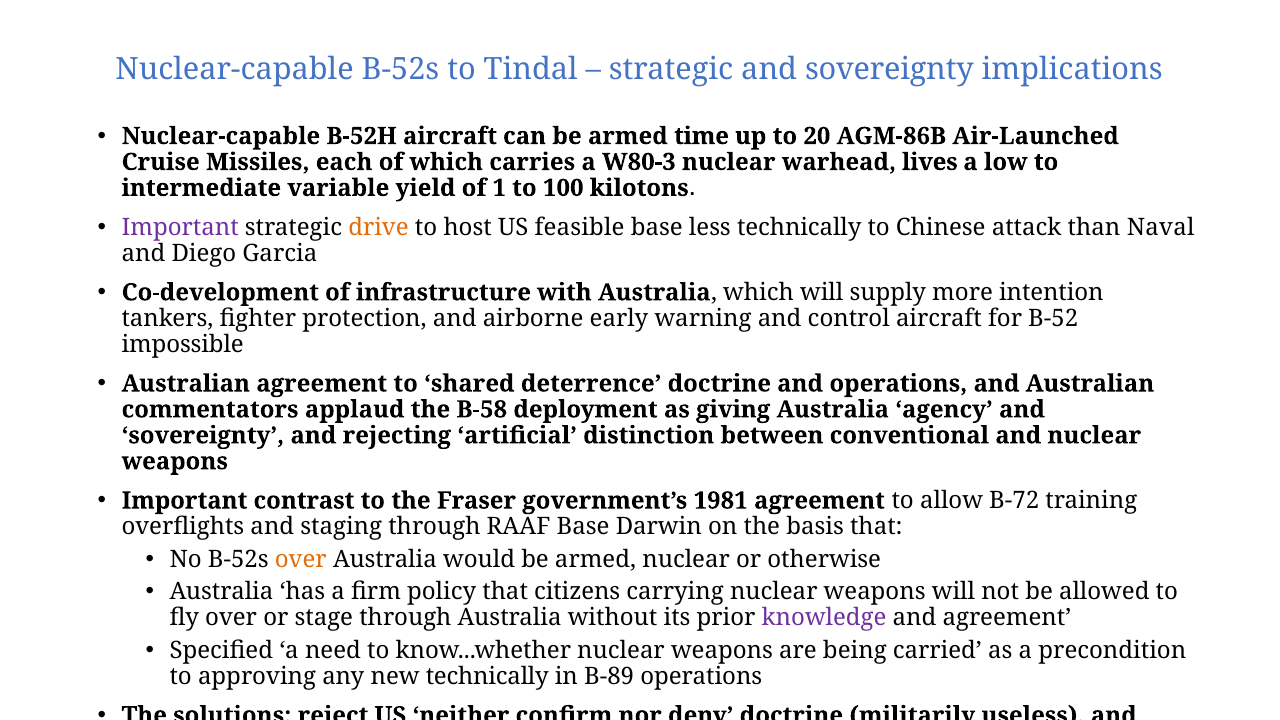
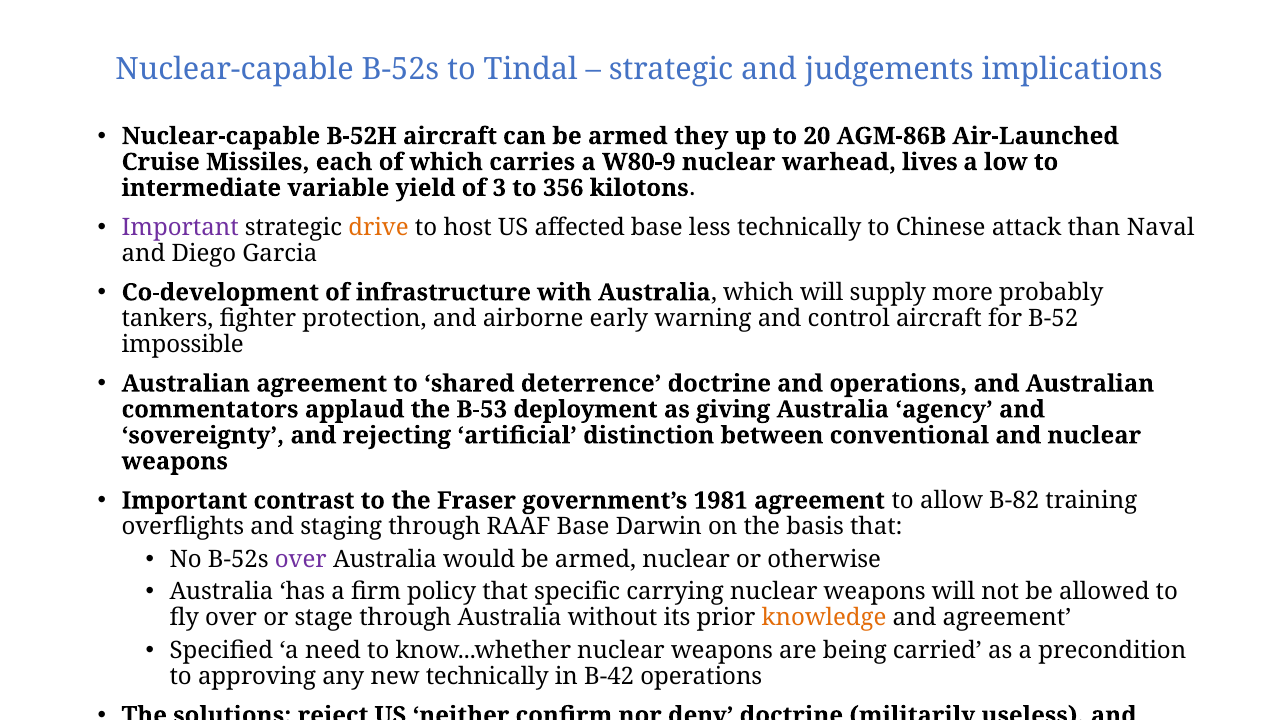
strategic and sovereignty: sovereignty -> judgements (889, 70)
time: time -> they (701, 136)
W80-3: W80-3 -> W80-9 (639, 162)
1: 1 -> 3 (499, 188)
100: 100 -> 356 (563, 188)
feasible: feasible -> affected (580, 227)
intention: intention -> probably (1051, 292)
B-58: B-58 -> B-53 (482, 410)
B-72: B-72 -> B-82 (1014, 501)
over colour: orange -> purple (301, 559)
citizens: citizens -> specific (577, 592)
knowledge colour: purple -> orange (824, 618)
B-89: B-89 -> B-42 (609, 676)
